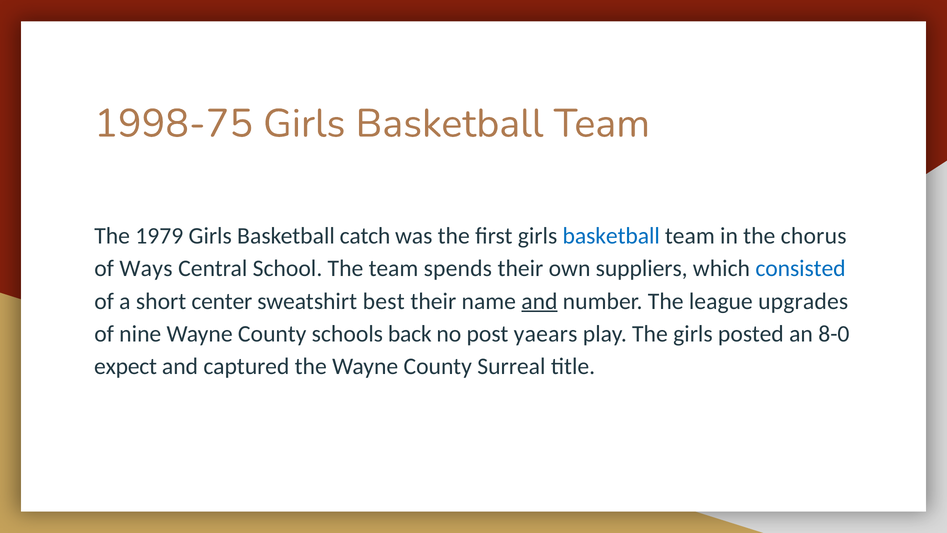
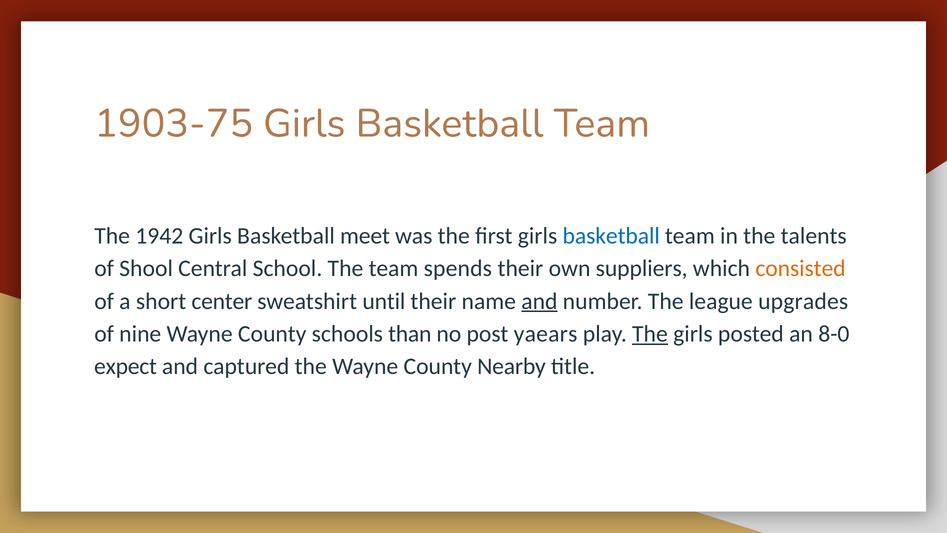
1998-75: 1998-75 -> 1903-75 (174, 123)
1979: 1979 -> 1942 (159, 236)
catch: catch -> meet (365, 236)
chorus: chorus -> talents (814, 236)
Ways: Ways -> Shool (146, 268)
consisted colour: blue -> orange (801, 268)
best: best -> until (384, 301)
back: back -> than (410, 334)
The underline: none -> present (650, 334)
Surreal: Surreal -> Nearby (511, 366)
